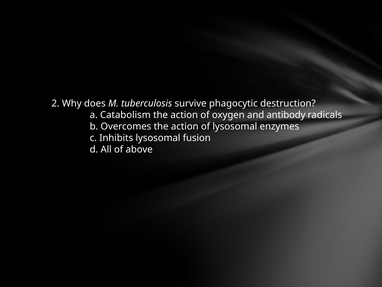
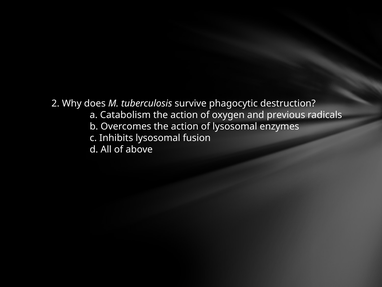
antibody: antibody -> previous (286, 115)
